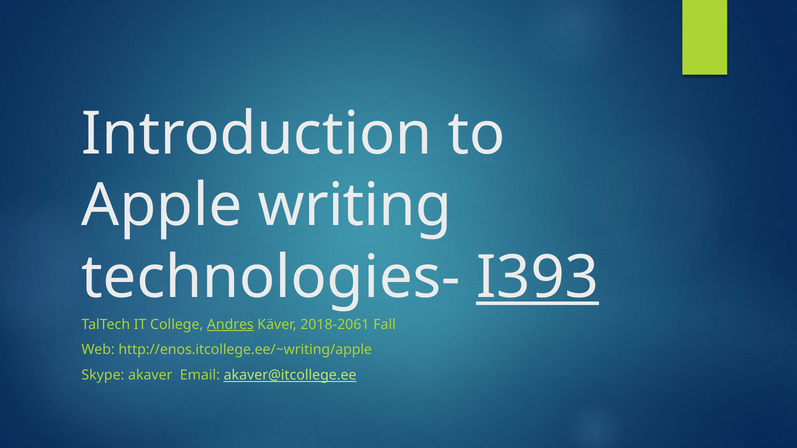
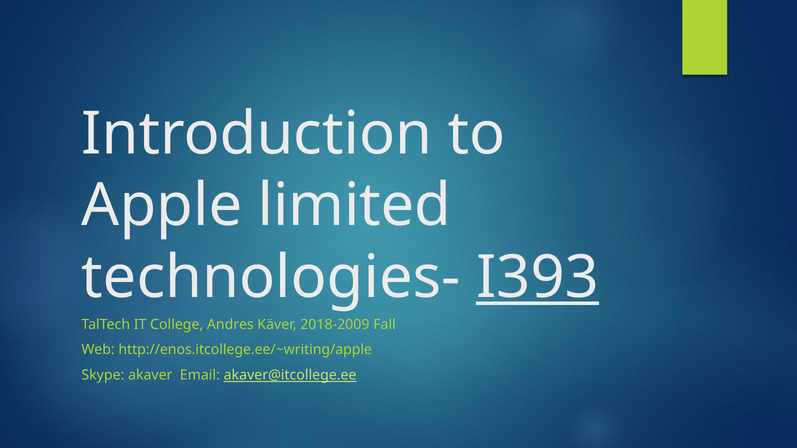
writing: writing -> limited (354, 206)
Andres underline: present -> none (230, 325)
2018-2061: 2018-2061 -> 2018-2009 (335, 325)
